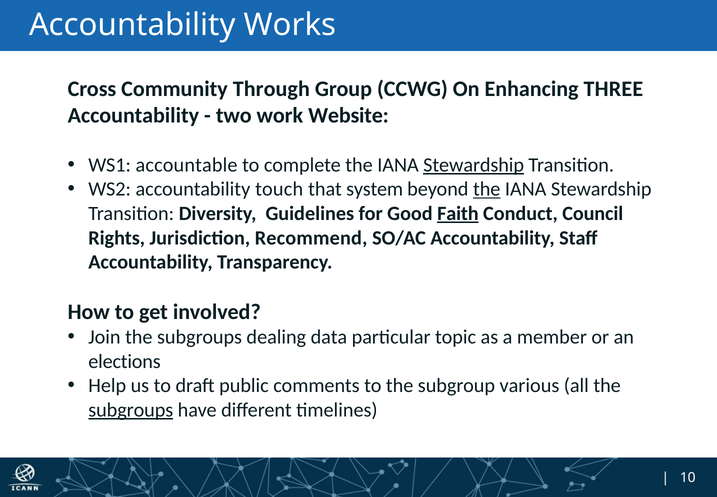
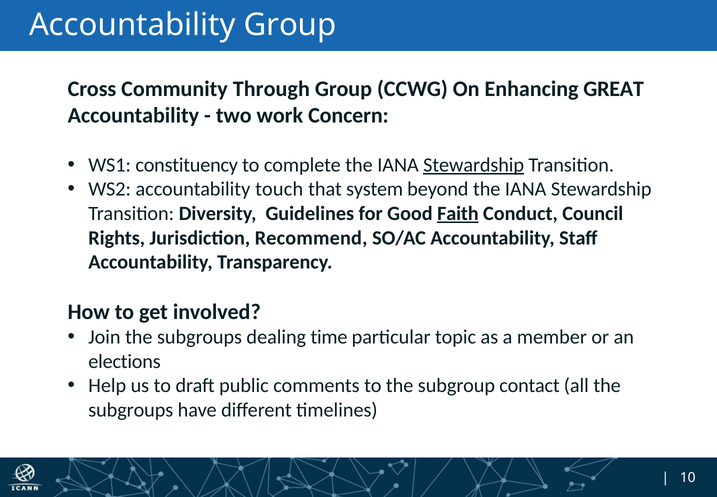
Accountability Works: Works -> Group (290, 25)
THREE: THREE -> GREAT (614, 89)
Website: Website -> Concern (348, 115)
accountable: accountable -> constituency (187, 165)
the underline: present -> none (487, 189)
data: data -> time (329, 337)
various: various -> contact (530, 385)
subgroups underline: present -> none (131, 410)
